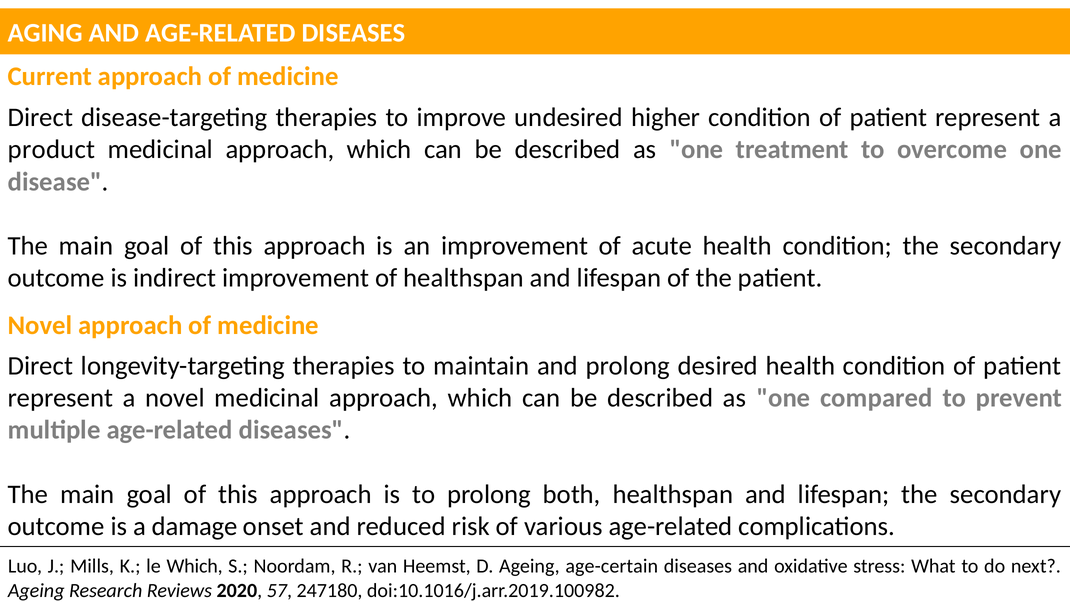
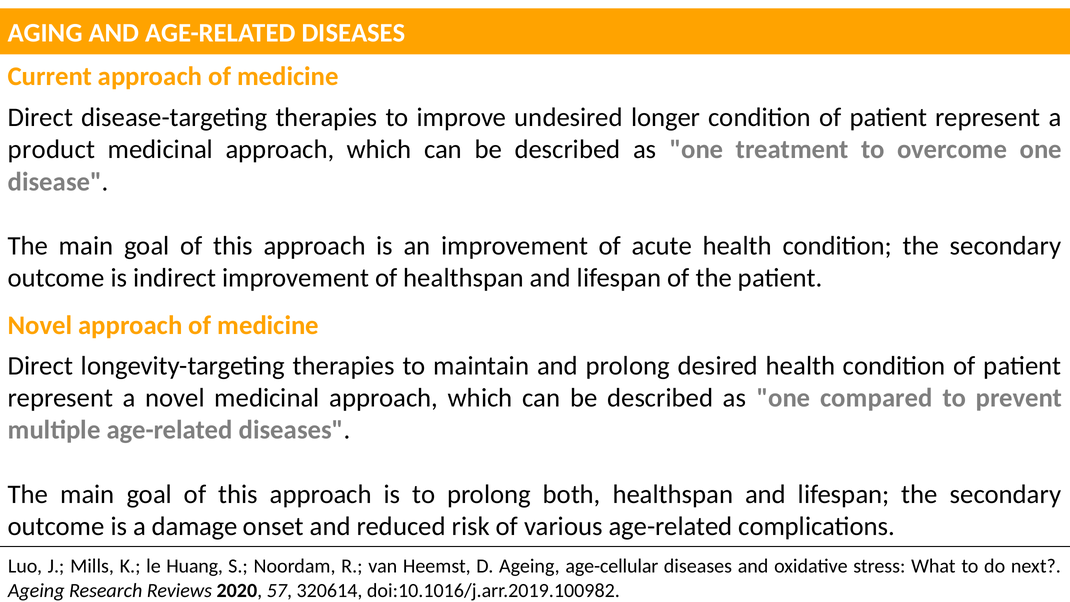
higher: higher -> longer (666, 117)
le Which: Which -> Huang (195, 566)
age-certain: age-certain -> age-cellular (612, 566)
247180: 247180 -> 320614 (329, 590)
